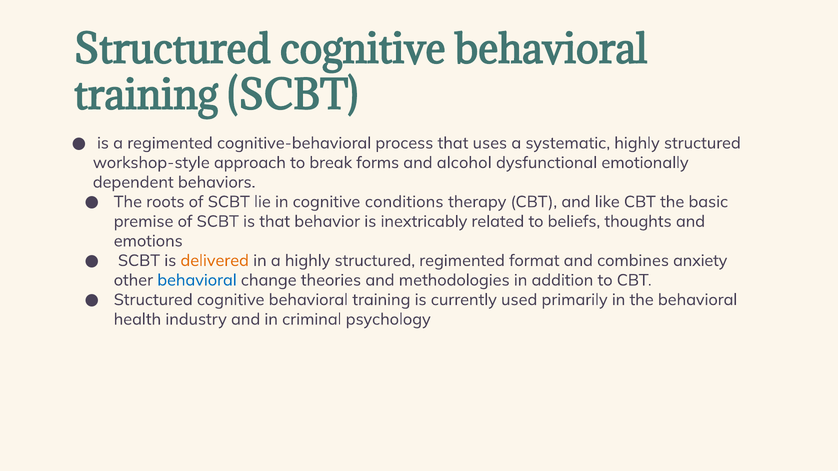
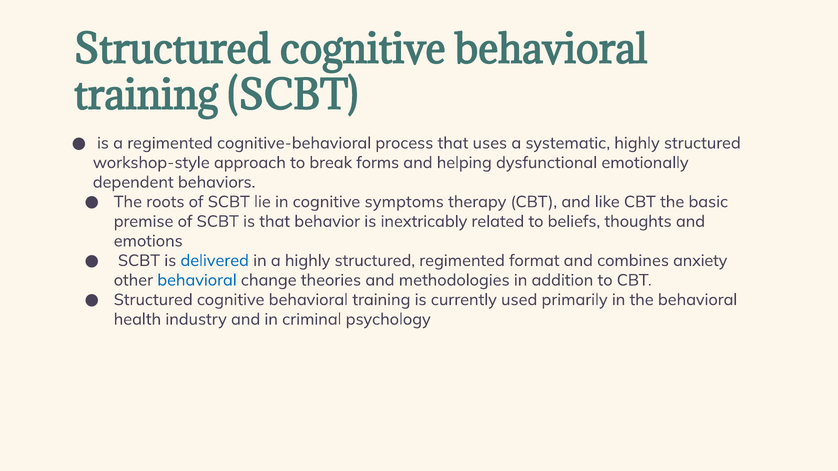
alcohol: alcohol -> helping (464, 163)
conditions: conditions -> symptoms (404, 202)
delivered colour: orange -> blue (215, 261)
